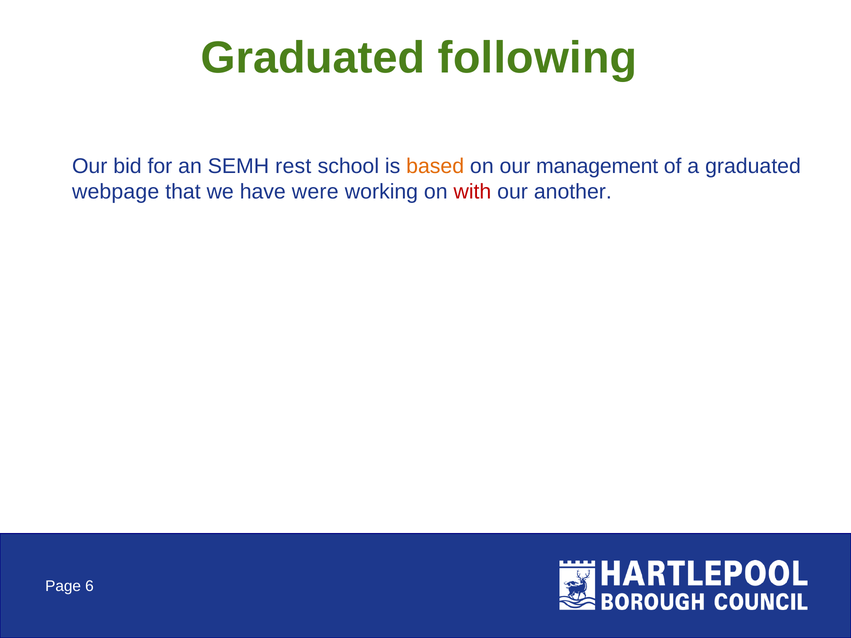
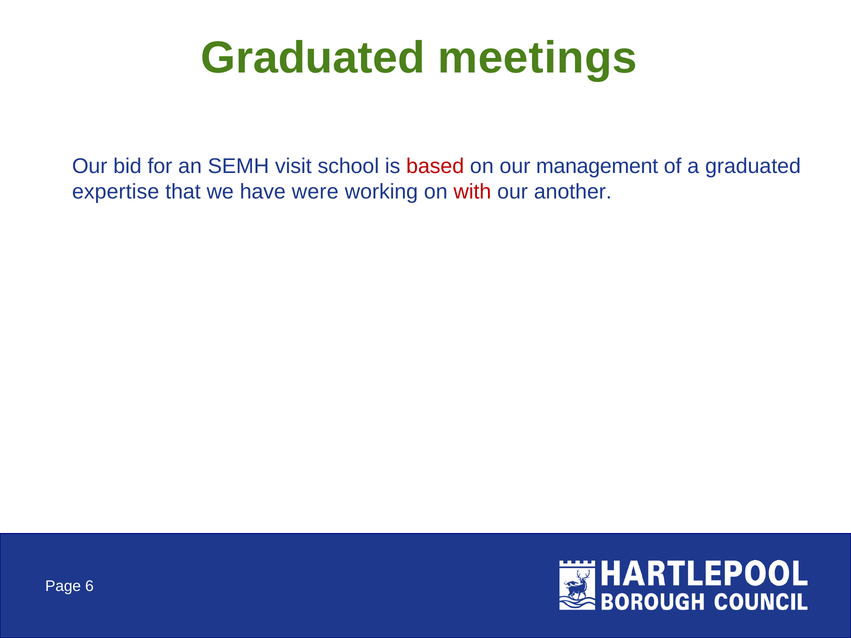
following: following -> meetings (538, 58)
rest: rest -> visit (293, 166)
based colour: orange -> red (435, 166)
webpage: webpage -> expertise (116, 192)
